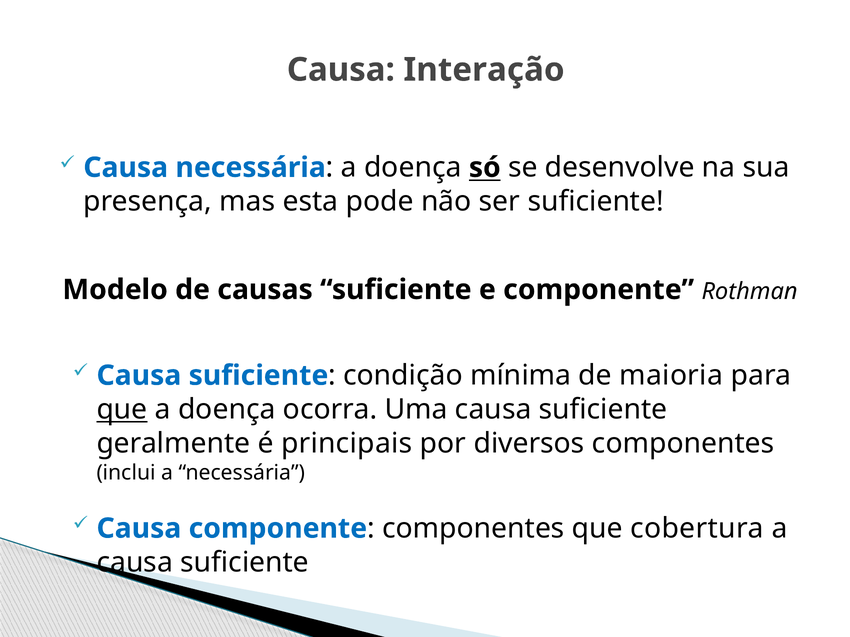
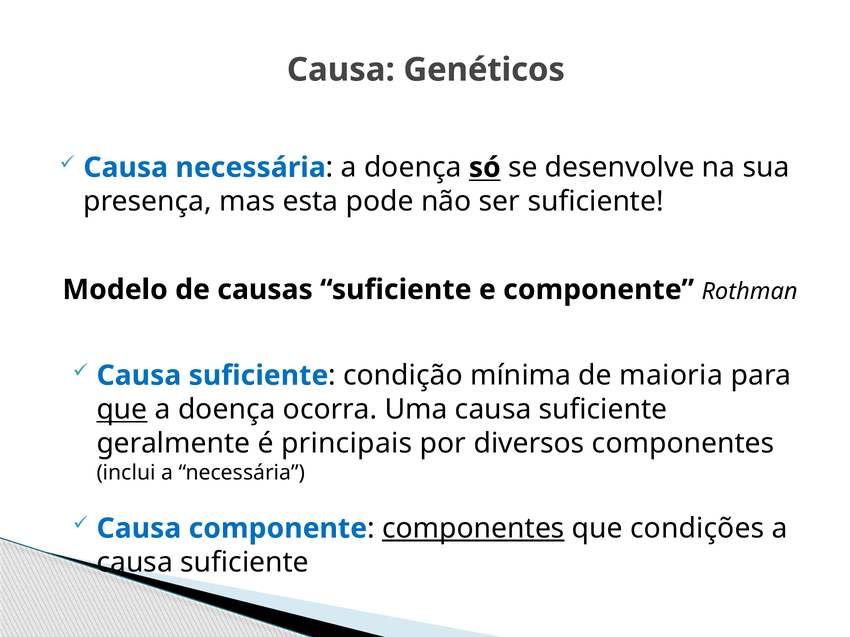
Interação: Interação -> Genéticos (484, 70)
componentes underline: none -> present (473, 529)
cobertura: cobertura -> condições (697, 529)
